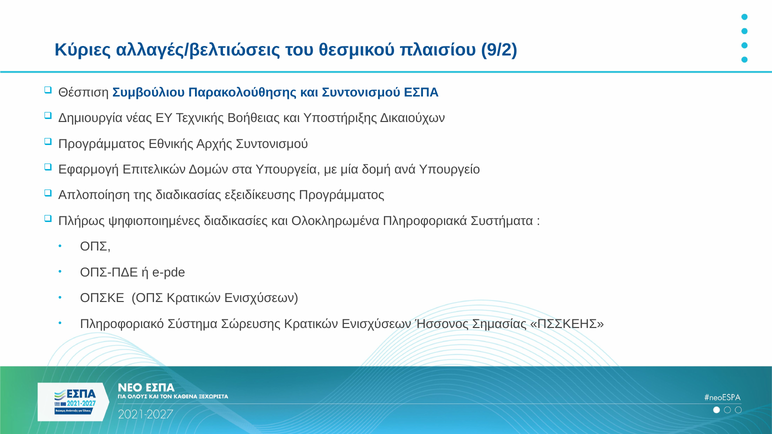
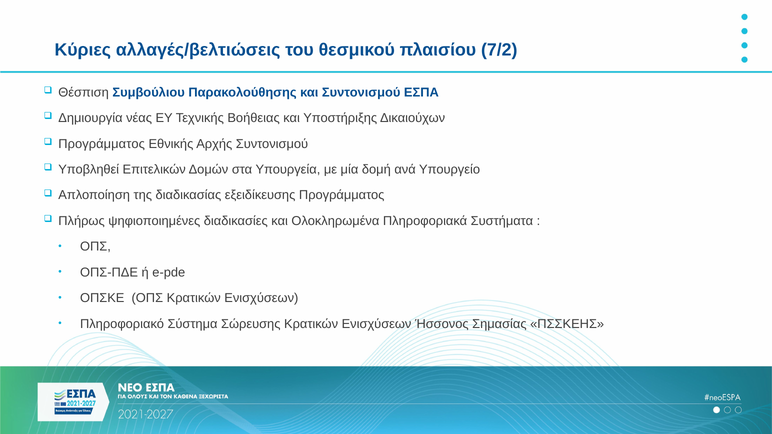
9/2: 9/2 -> 7/2 (499, 50)
Εφαρμογή: Εφαρμογή -> Υποβληθεί (89, 170)
